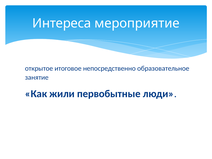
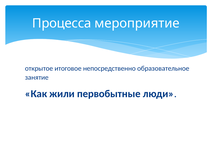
Интереса: Интереса -> Процесса (62, 23)
